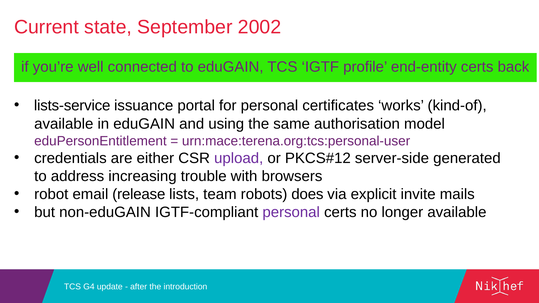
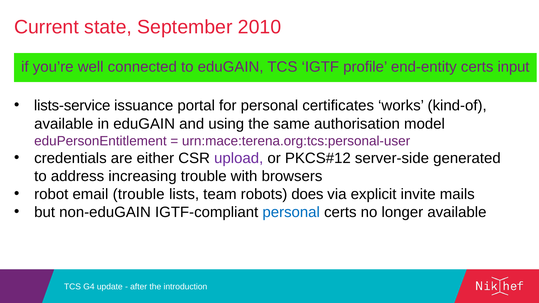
2002: 2002 -> 2010 (260, 27)
back: back -> input (514, 67)
email release: release -> trouble (139, 194)
personal colour: purple -> blue (291, 212)
